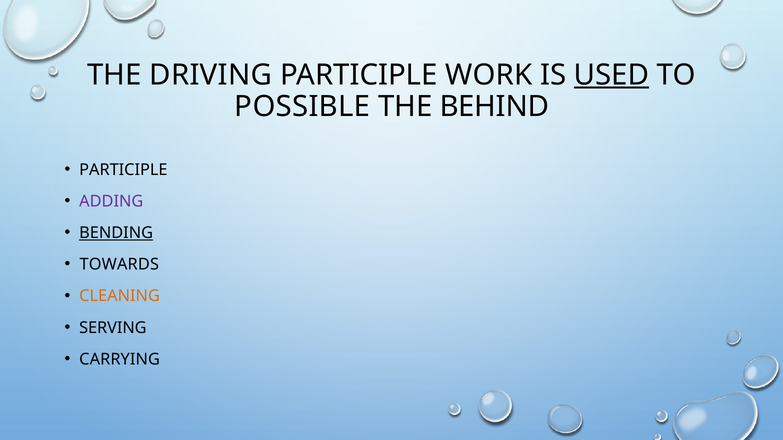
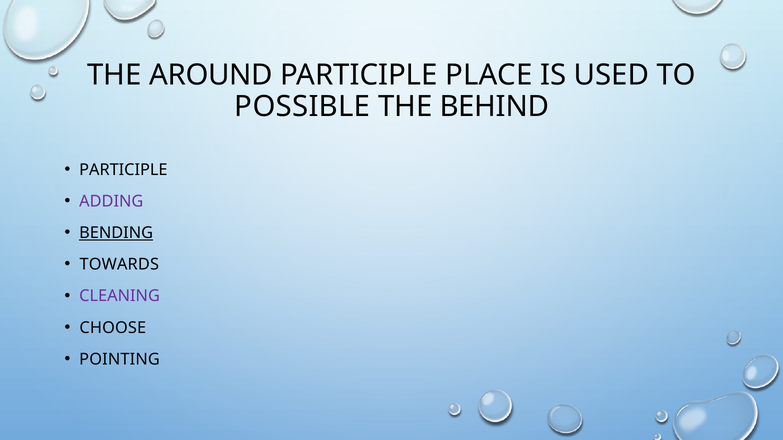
DRIVING: DRIVING -> AROUND (211, 75)
WORK: WORK -> PLACE (489, 75)
USED underline: present -> none (611, 75)
CLEANING colour: orange -> purple (120, 296)
SERVING: SERVING -> CHOOSE (113, 328)
CARRYING: CARRYING -> POINTING (120, 360)
